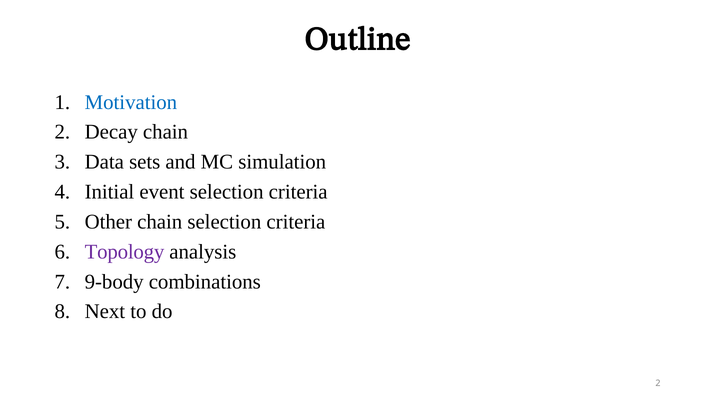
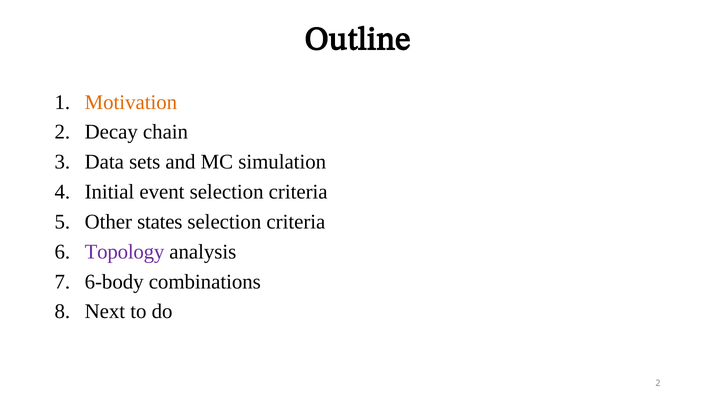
Motivation colour: blue -> orange (131, 102)
Other chain: chain -> states (160, 222)
9-body: 9-body -> 6-body (114, 282)
